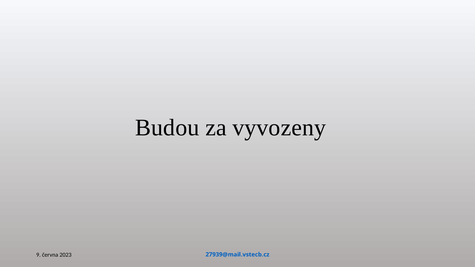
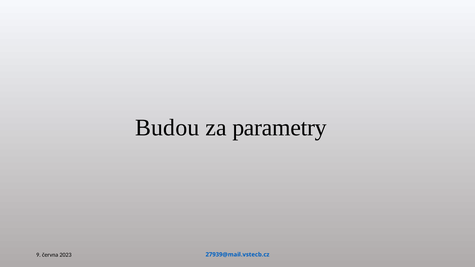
vyvozeny: vyvozeny -> parametry (279, 128)
